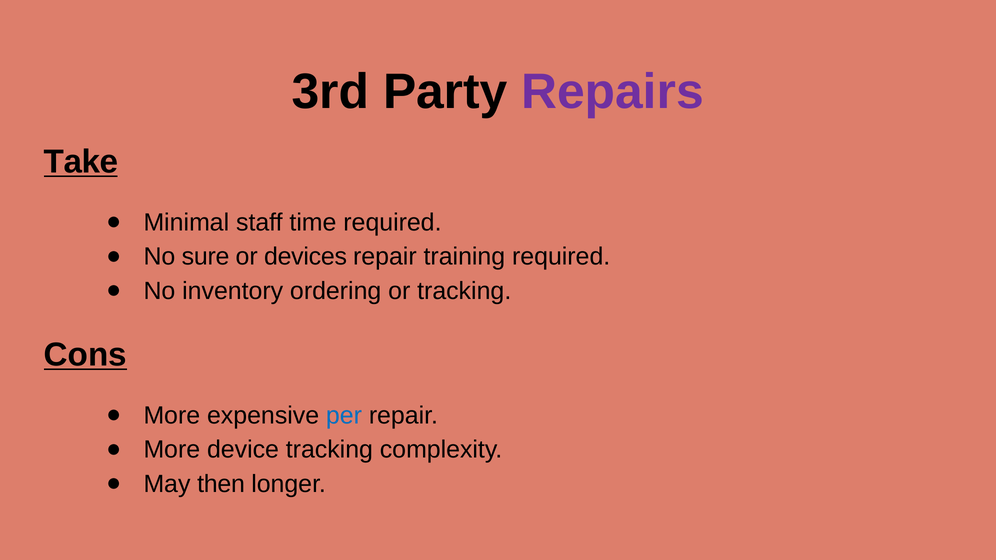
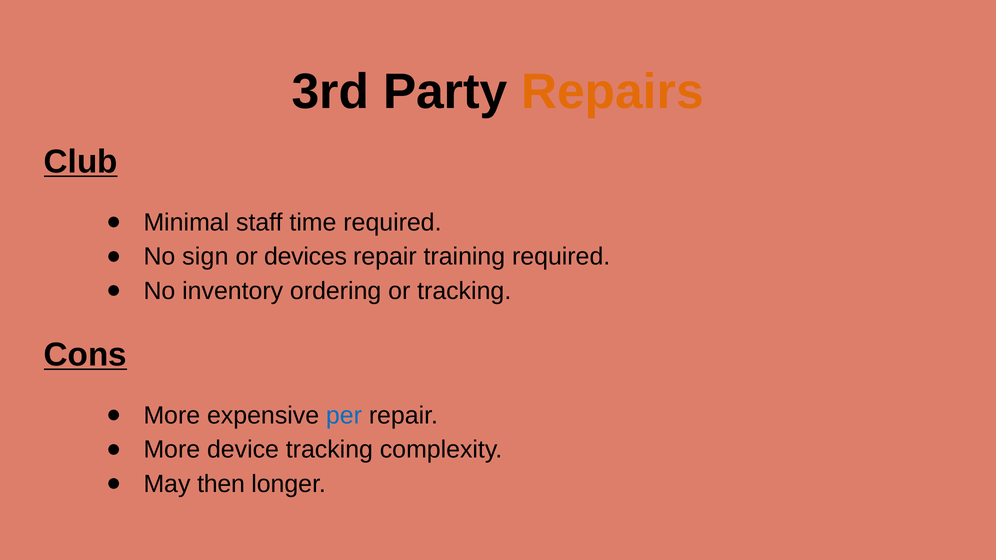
Repairs colour: purple -> orange (613, 92)
Take: Take -> Club (81, 162)
sure: sure -> sign (205, 257)
